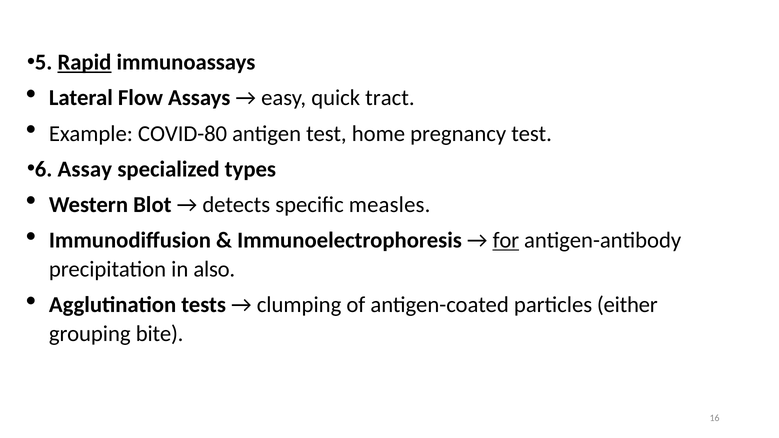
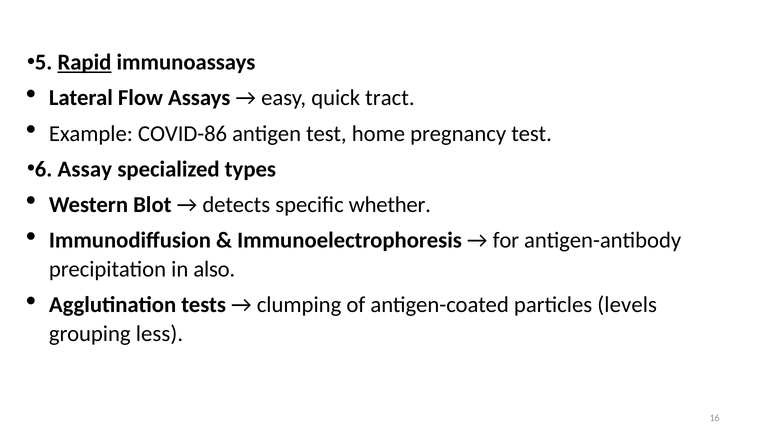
COVID-80: COVID-80 -> COVID-86 (183, 134)
measles: measles -> whether (390, 205)
for underline: present -> none (506, 240)
either: either -> levels (627, 305)
bite: bite -> less (159, 334)
